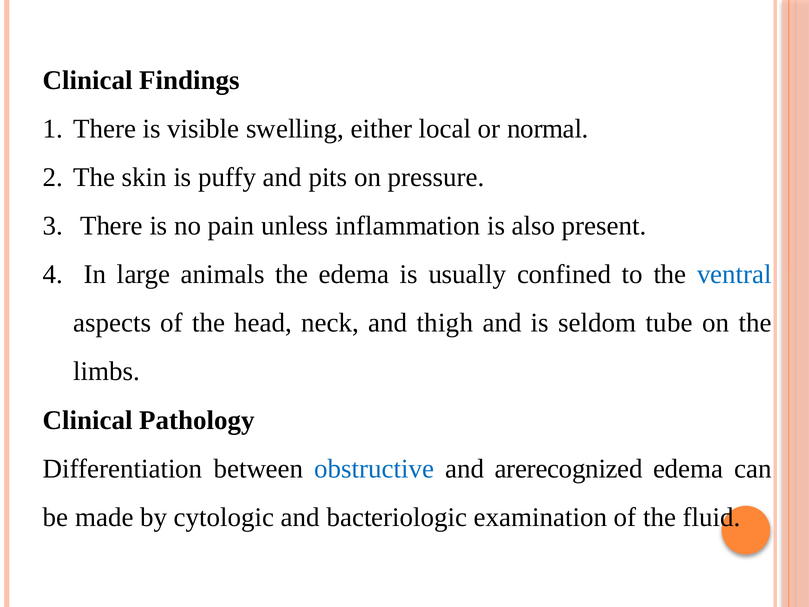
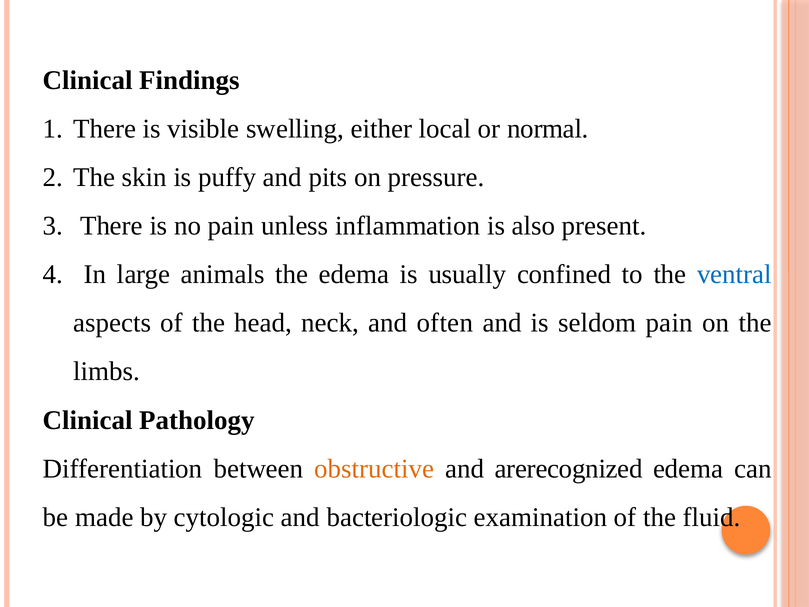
thigh: thigh -> often (445, 323)
seldom tube: tube -> pain (669, 323)
obstructive colour: blue -> orange (374, 469)
